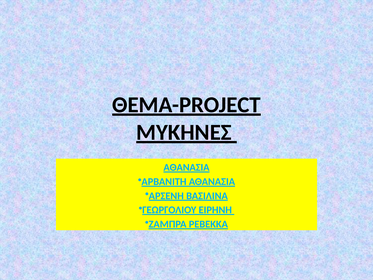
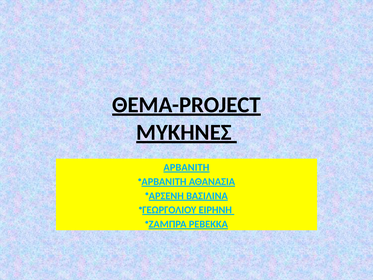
ΑΘΑΝΑΣΙΑ: ΑΘΑΝΑΣΙΑ -> ΑΡΒΑΝΙΤΗ (186, 167)
